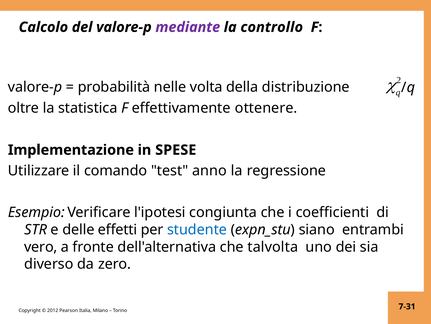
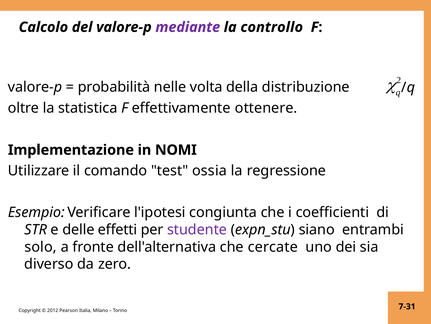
SPESE: SPESE -> NOMI (176, 150)
anno: anno -> ossia (210, 171)
studente colour: blue -> purple (197, 229)
vero: vero -> solo (41, 246)
talvolta: talvolta -> cercate (273, 246)
